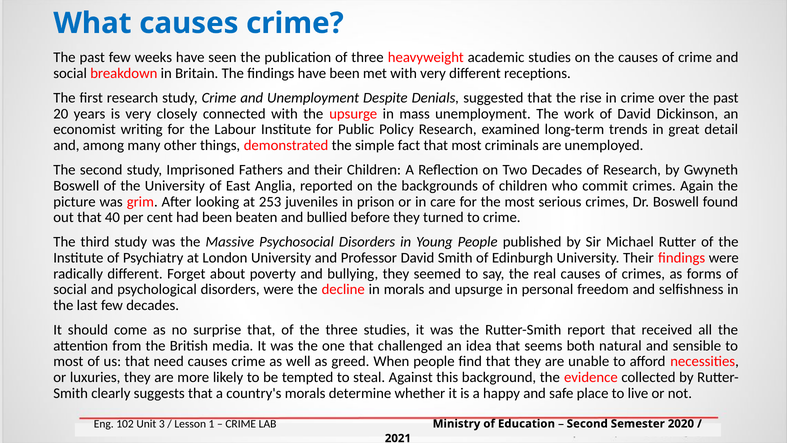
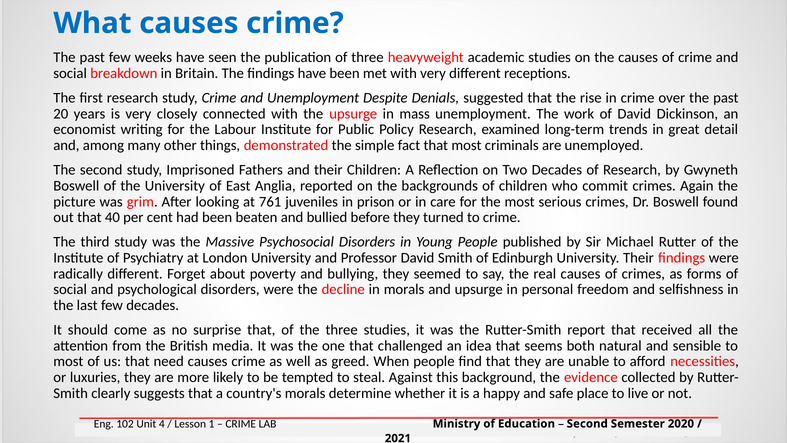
253: 253 -> 761 (270, 201)
3: 3 -> 4 (162, 423)
